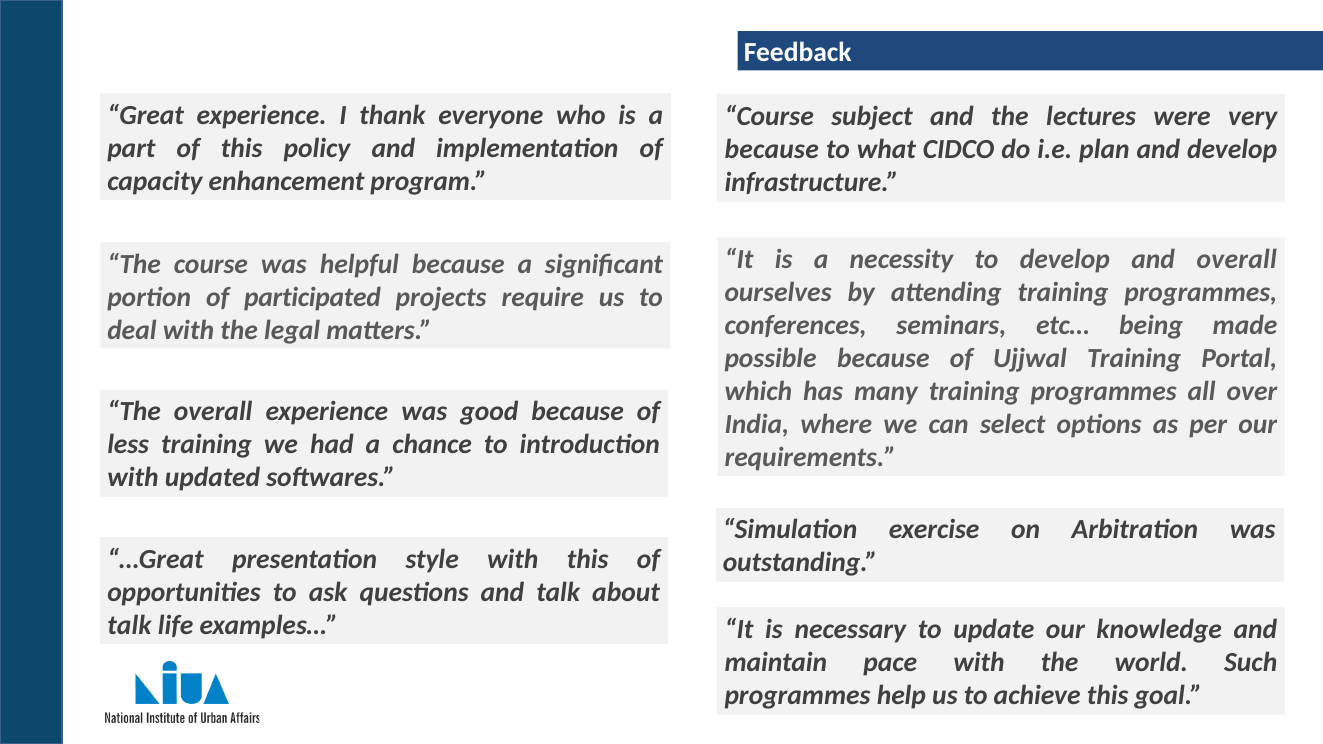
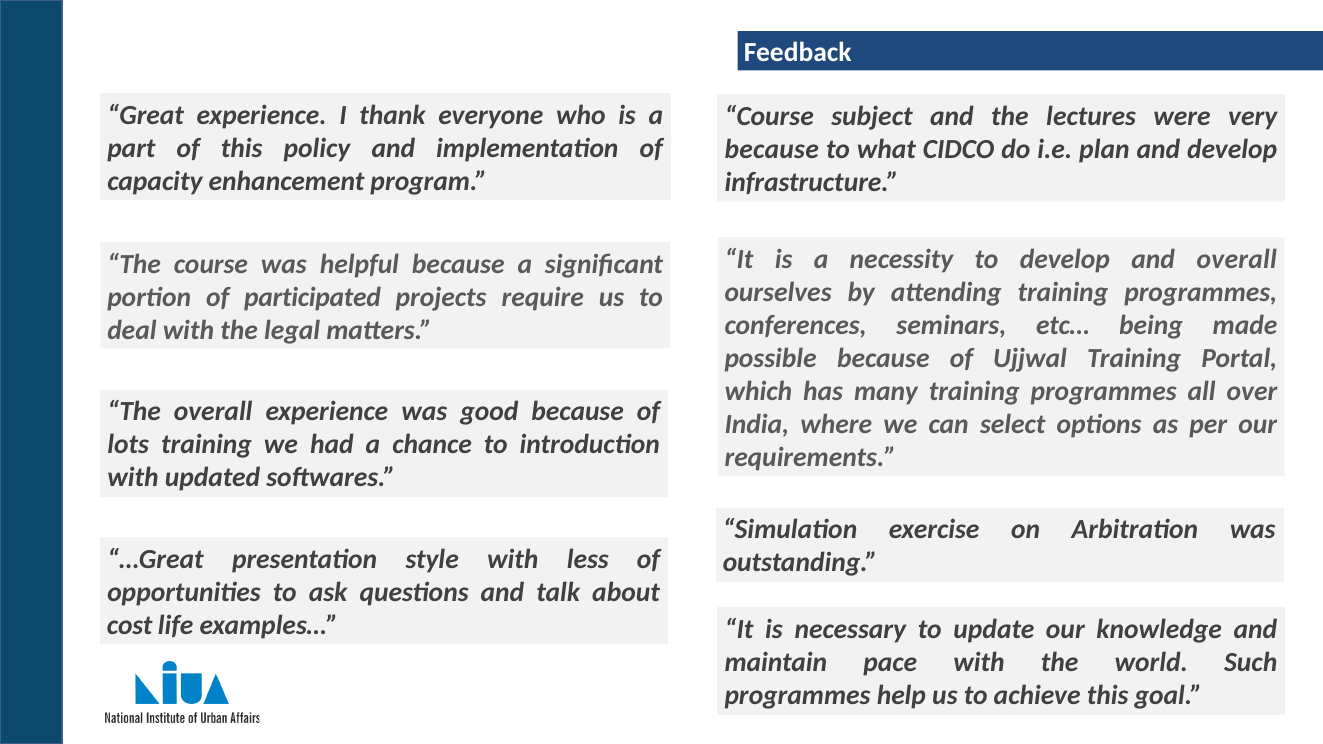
less: less -> lots (128, 445)
with this: this -> less (588, 559)
talk: talk -> cost (130, 626)
